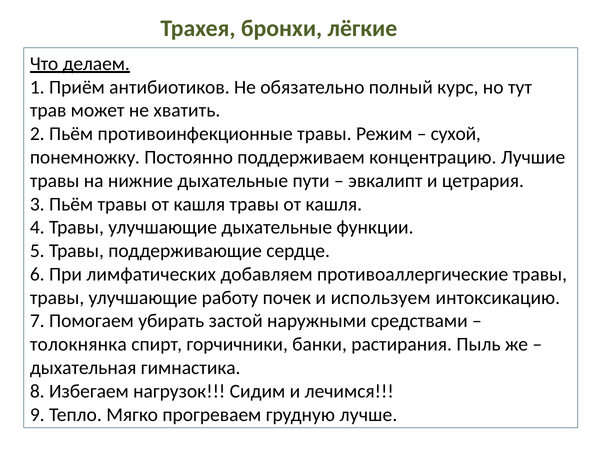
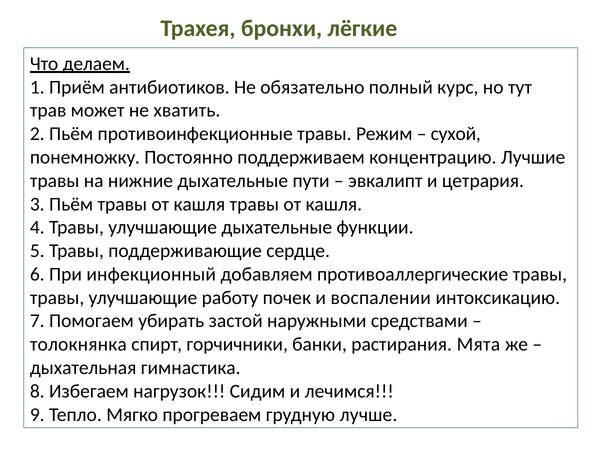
лимфатических: лимфатических -> инфекционный (151, 274)
используем: используем -> воспалении (381, 298)
Пыль: Пыль -> Мята (478, 345)
